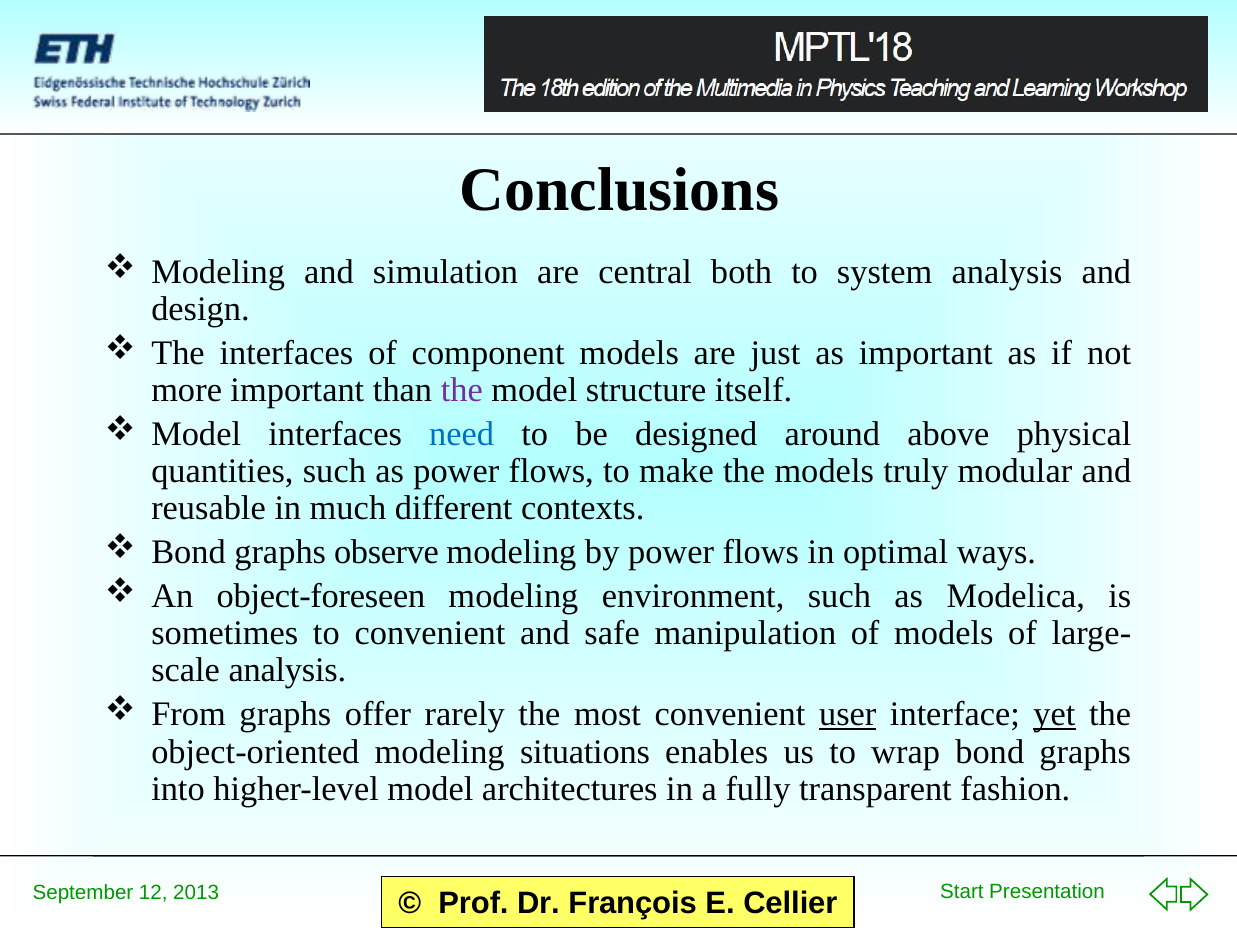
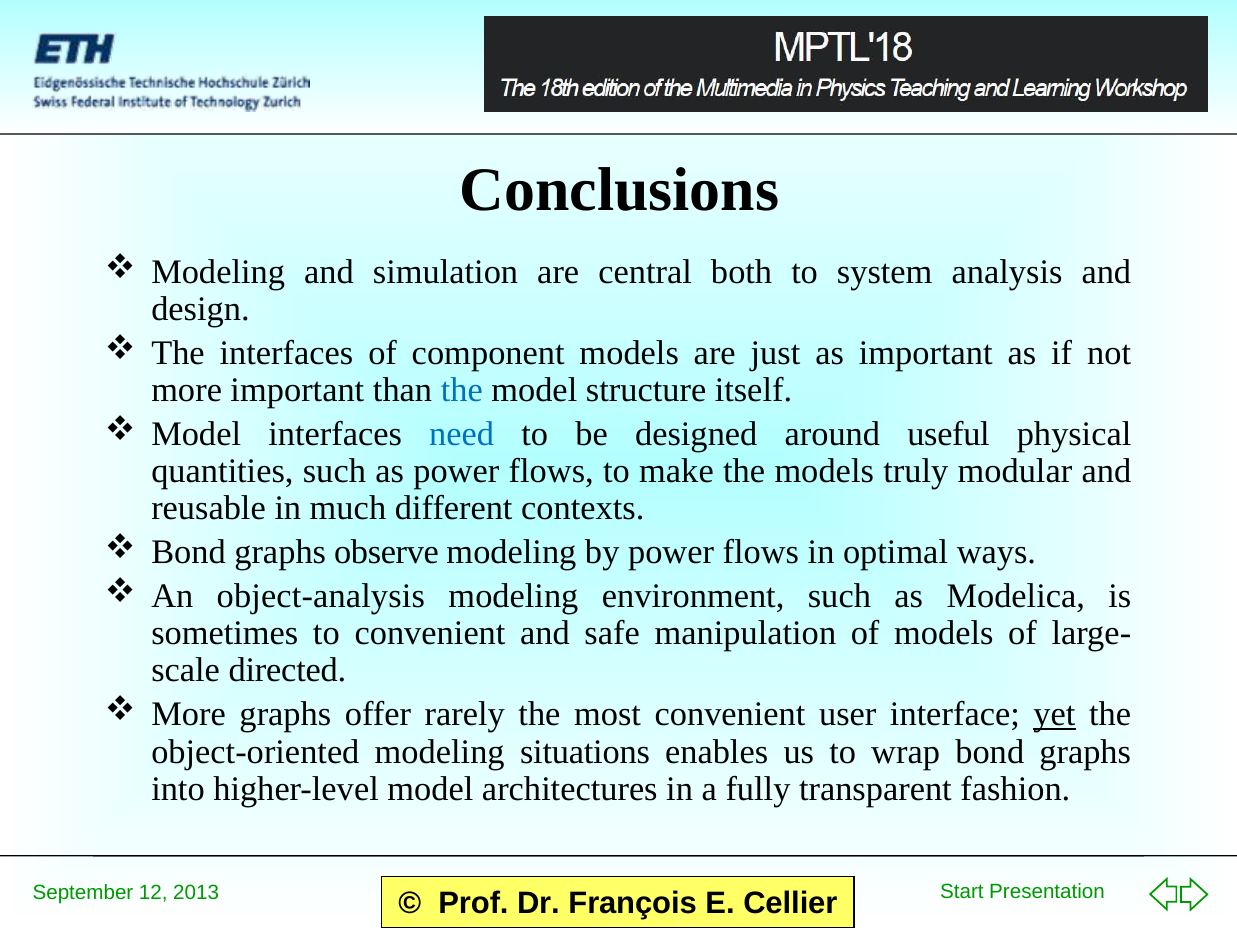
the colour: purple -> blue (462, 390)
above: above -> useful (949, 434)
object-foreseen: object-foreseen -> object-analysis (321, 596)
analysis: analysis -> directed (287, 670)
From: From -> More (189, 714)
user underline: present -> none (848, 714)
